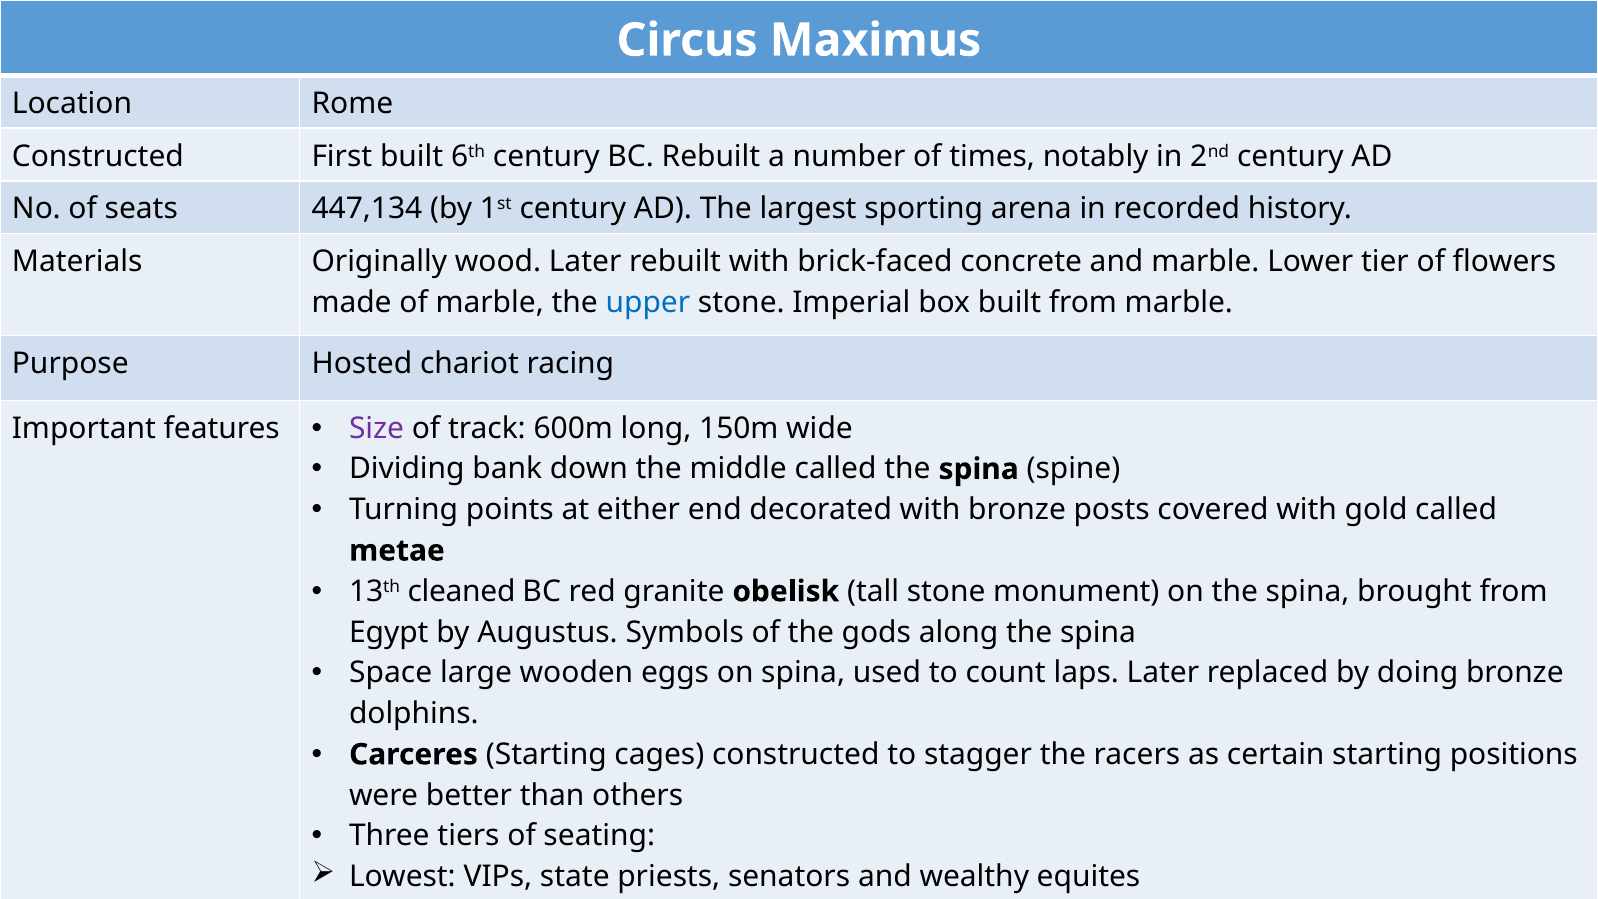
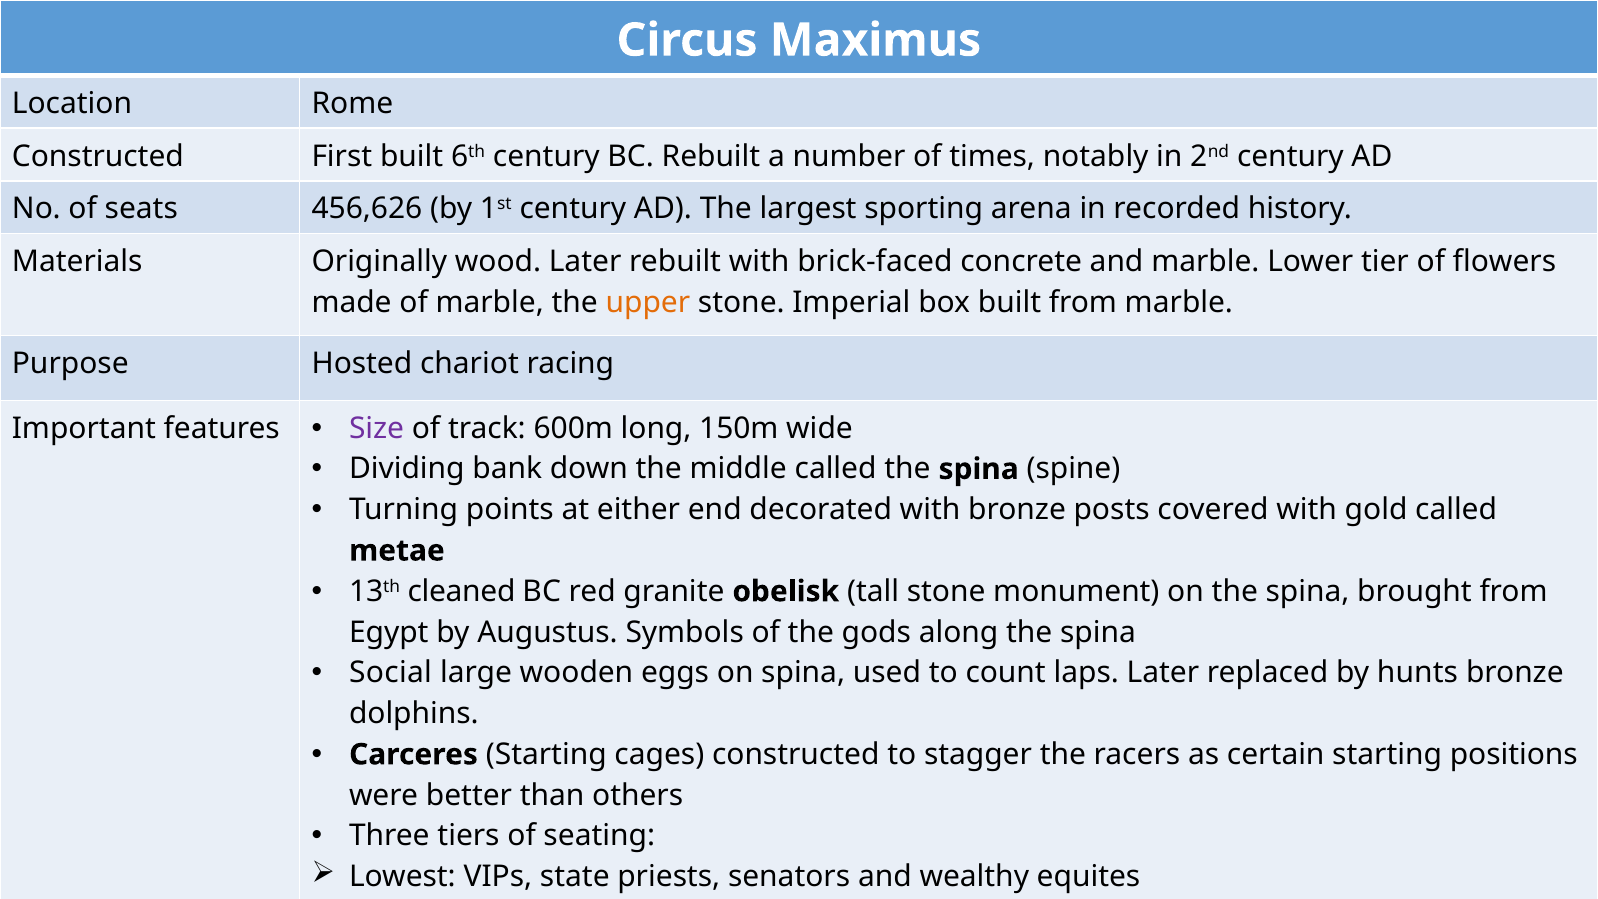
447,134: 447,134 -> 456,626 (367, 209)
upper colour: blue -> orange (648, 303)
Space: Space -> Social (391, 673)
doing: doing -> hunts (1418, 673)
